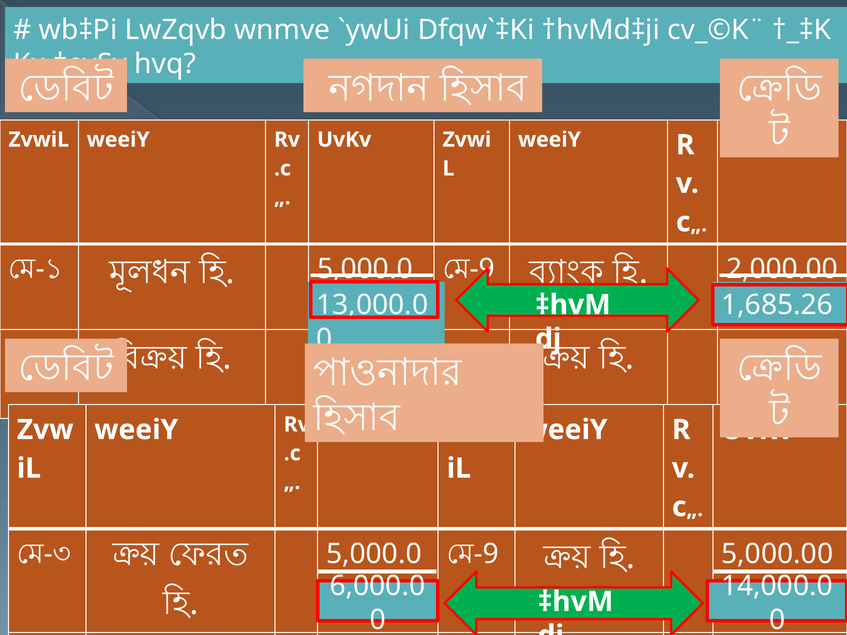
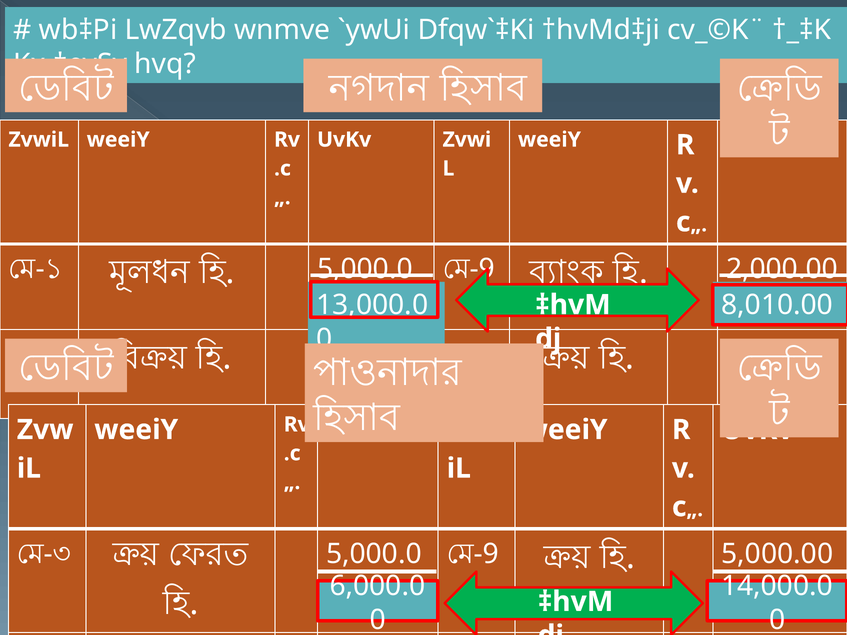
1,685.26: 1,685.26 -> 8,010.00 (777, 305)
